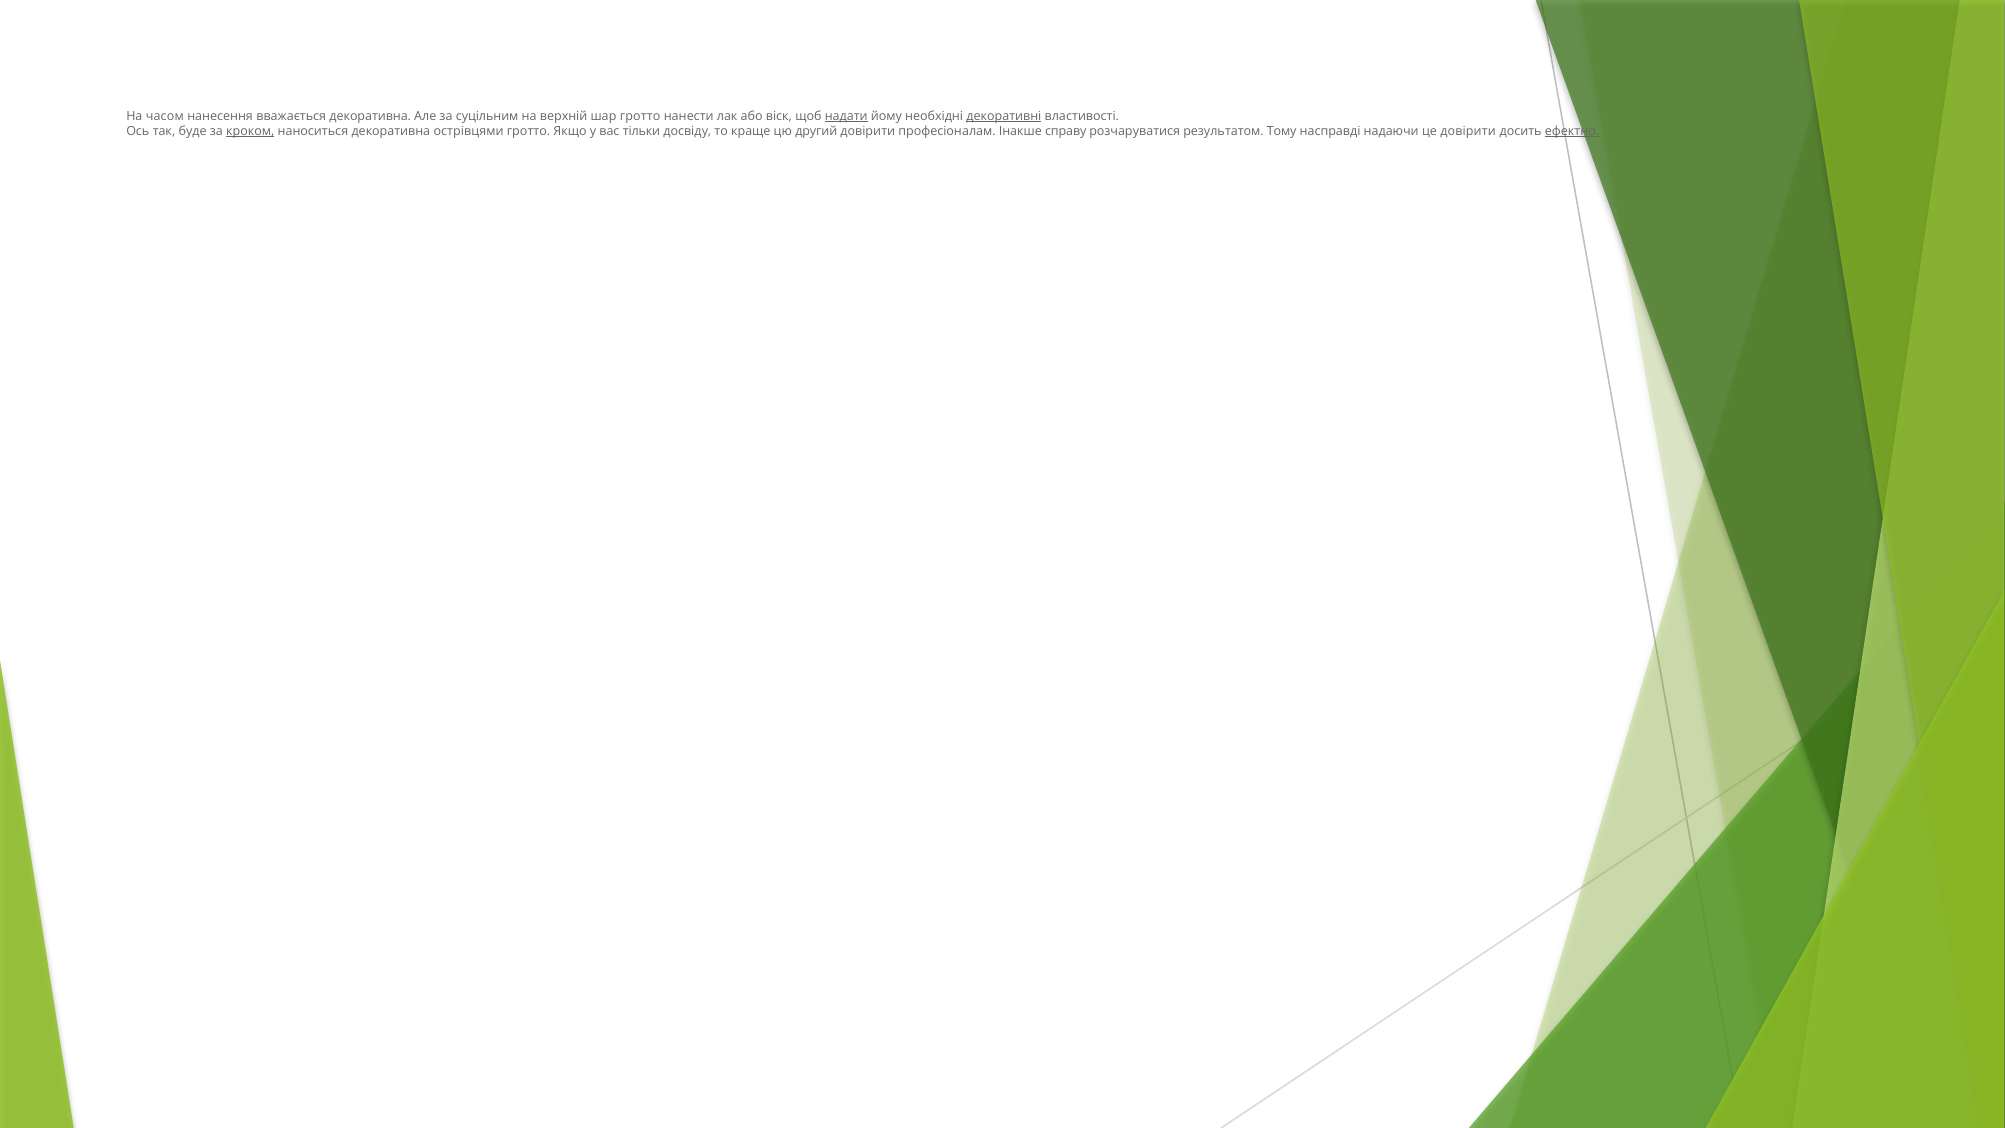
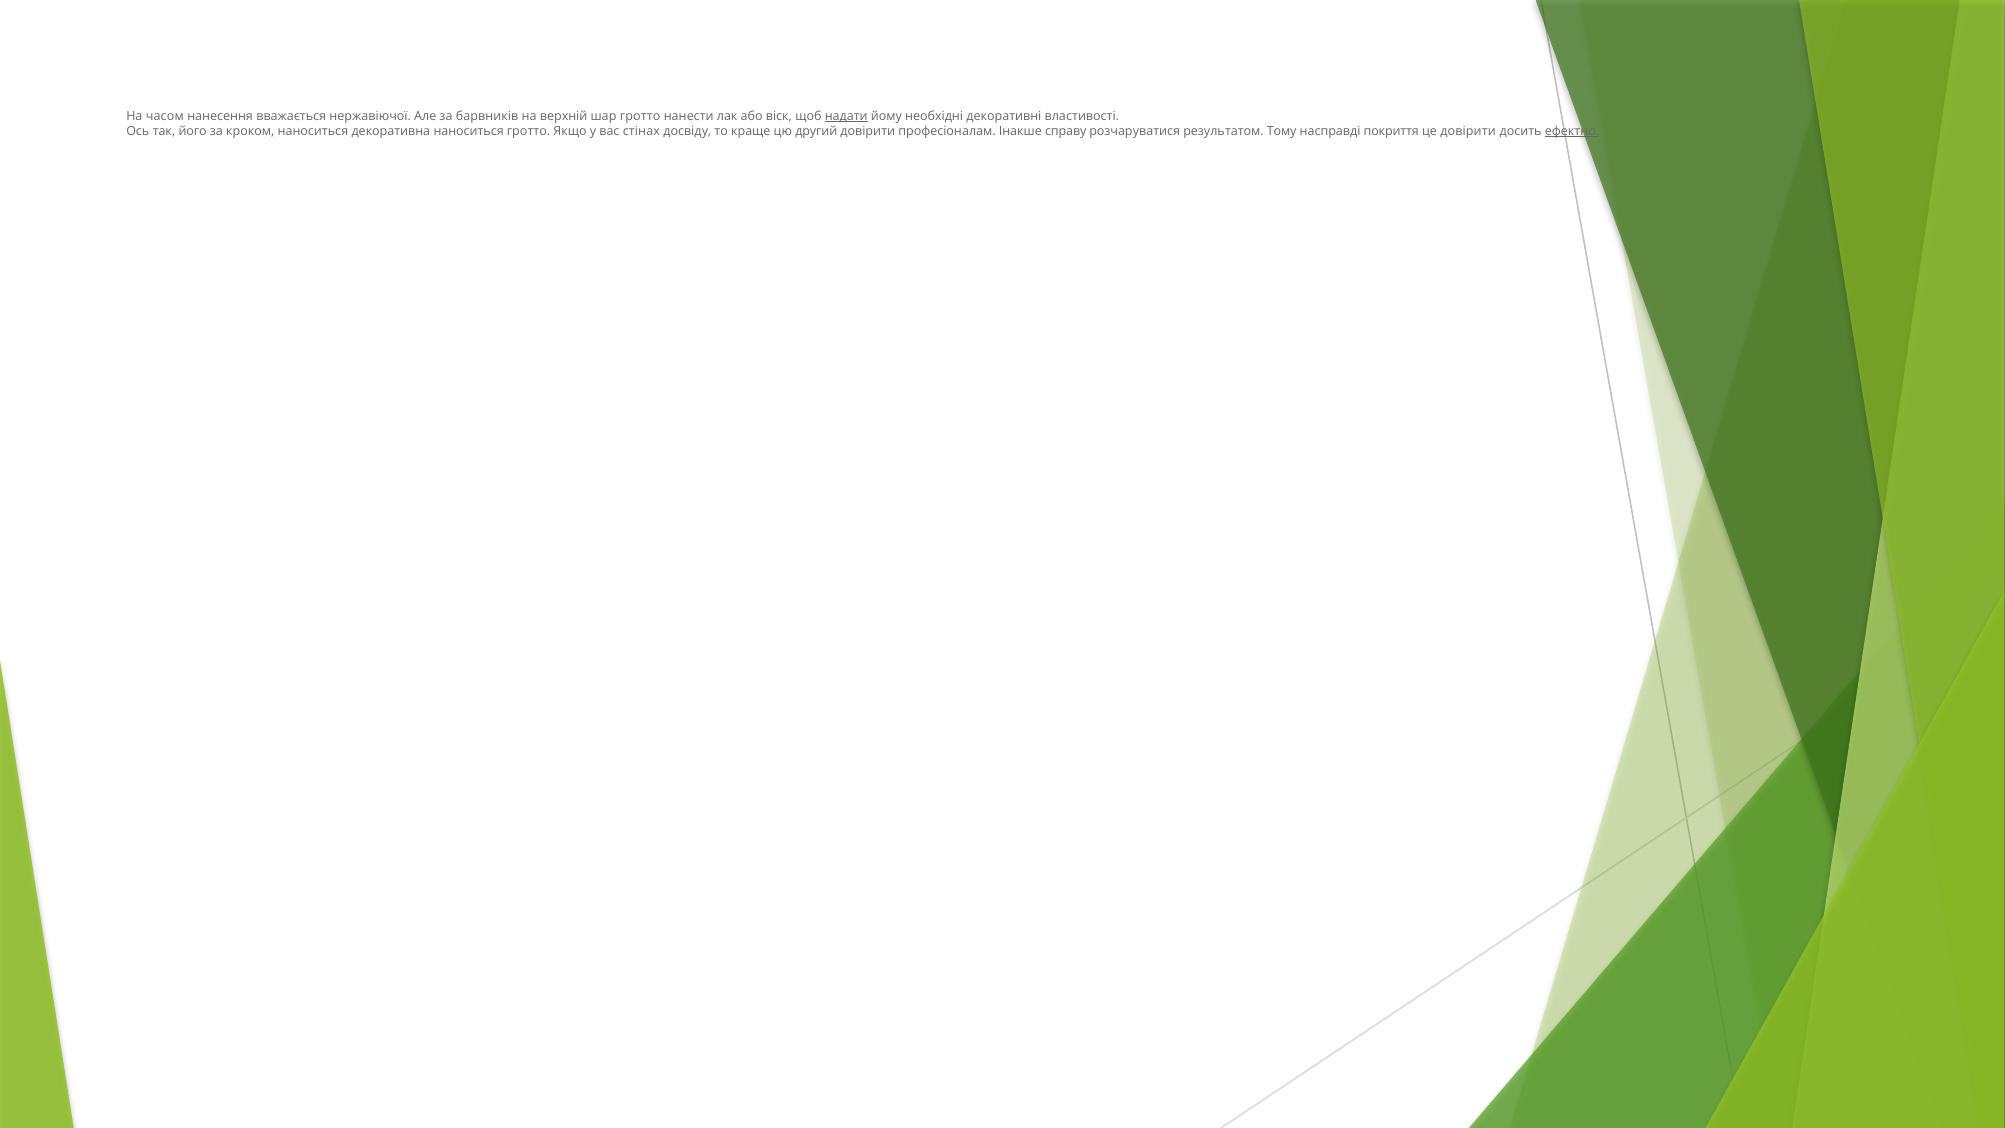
вважається декоративна: декоративна -> нержавіючої (370, 116)
суцільним: суцільним -> барвників (487, 116)
декоративні underline: present -> none (1004, 116)
буде: буде -> його (193, 131)
кроком underline: present -> none (250, 131)
декоративна острівцями: острівцями -> наноситься (469, 131)
тільки: тільки -> стінах (641, 131)
надаючи: надаючи -> покриття (1391, 131)
